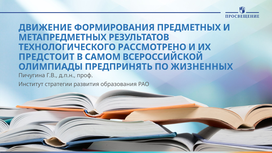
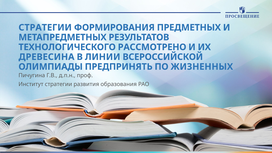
ДВИЖЕНИЕ: ДВИЖЕНИЕ -> СТРАТЕГИИ (45, 28)
ПРЕДСТОИТ: ПРЕДСТОИТ -> ДРЕВЕСИНА (46, 57)
САМОМ: САМОМ -> ЛИНИИ (103, 57)
